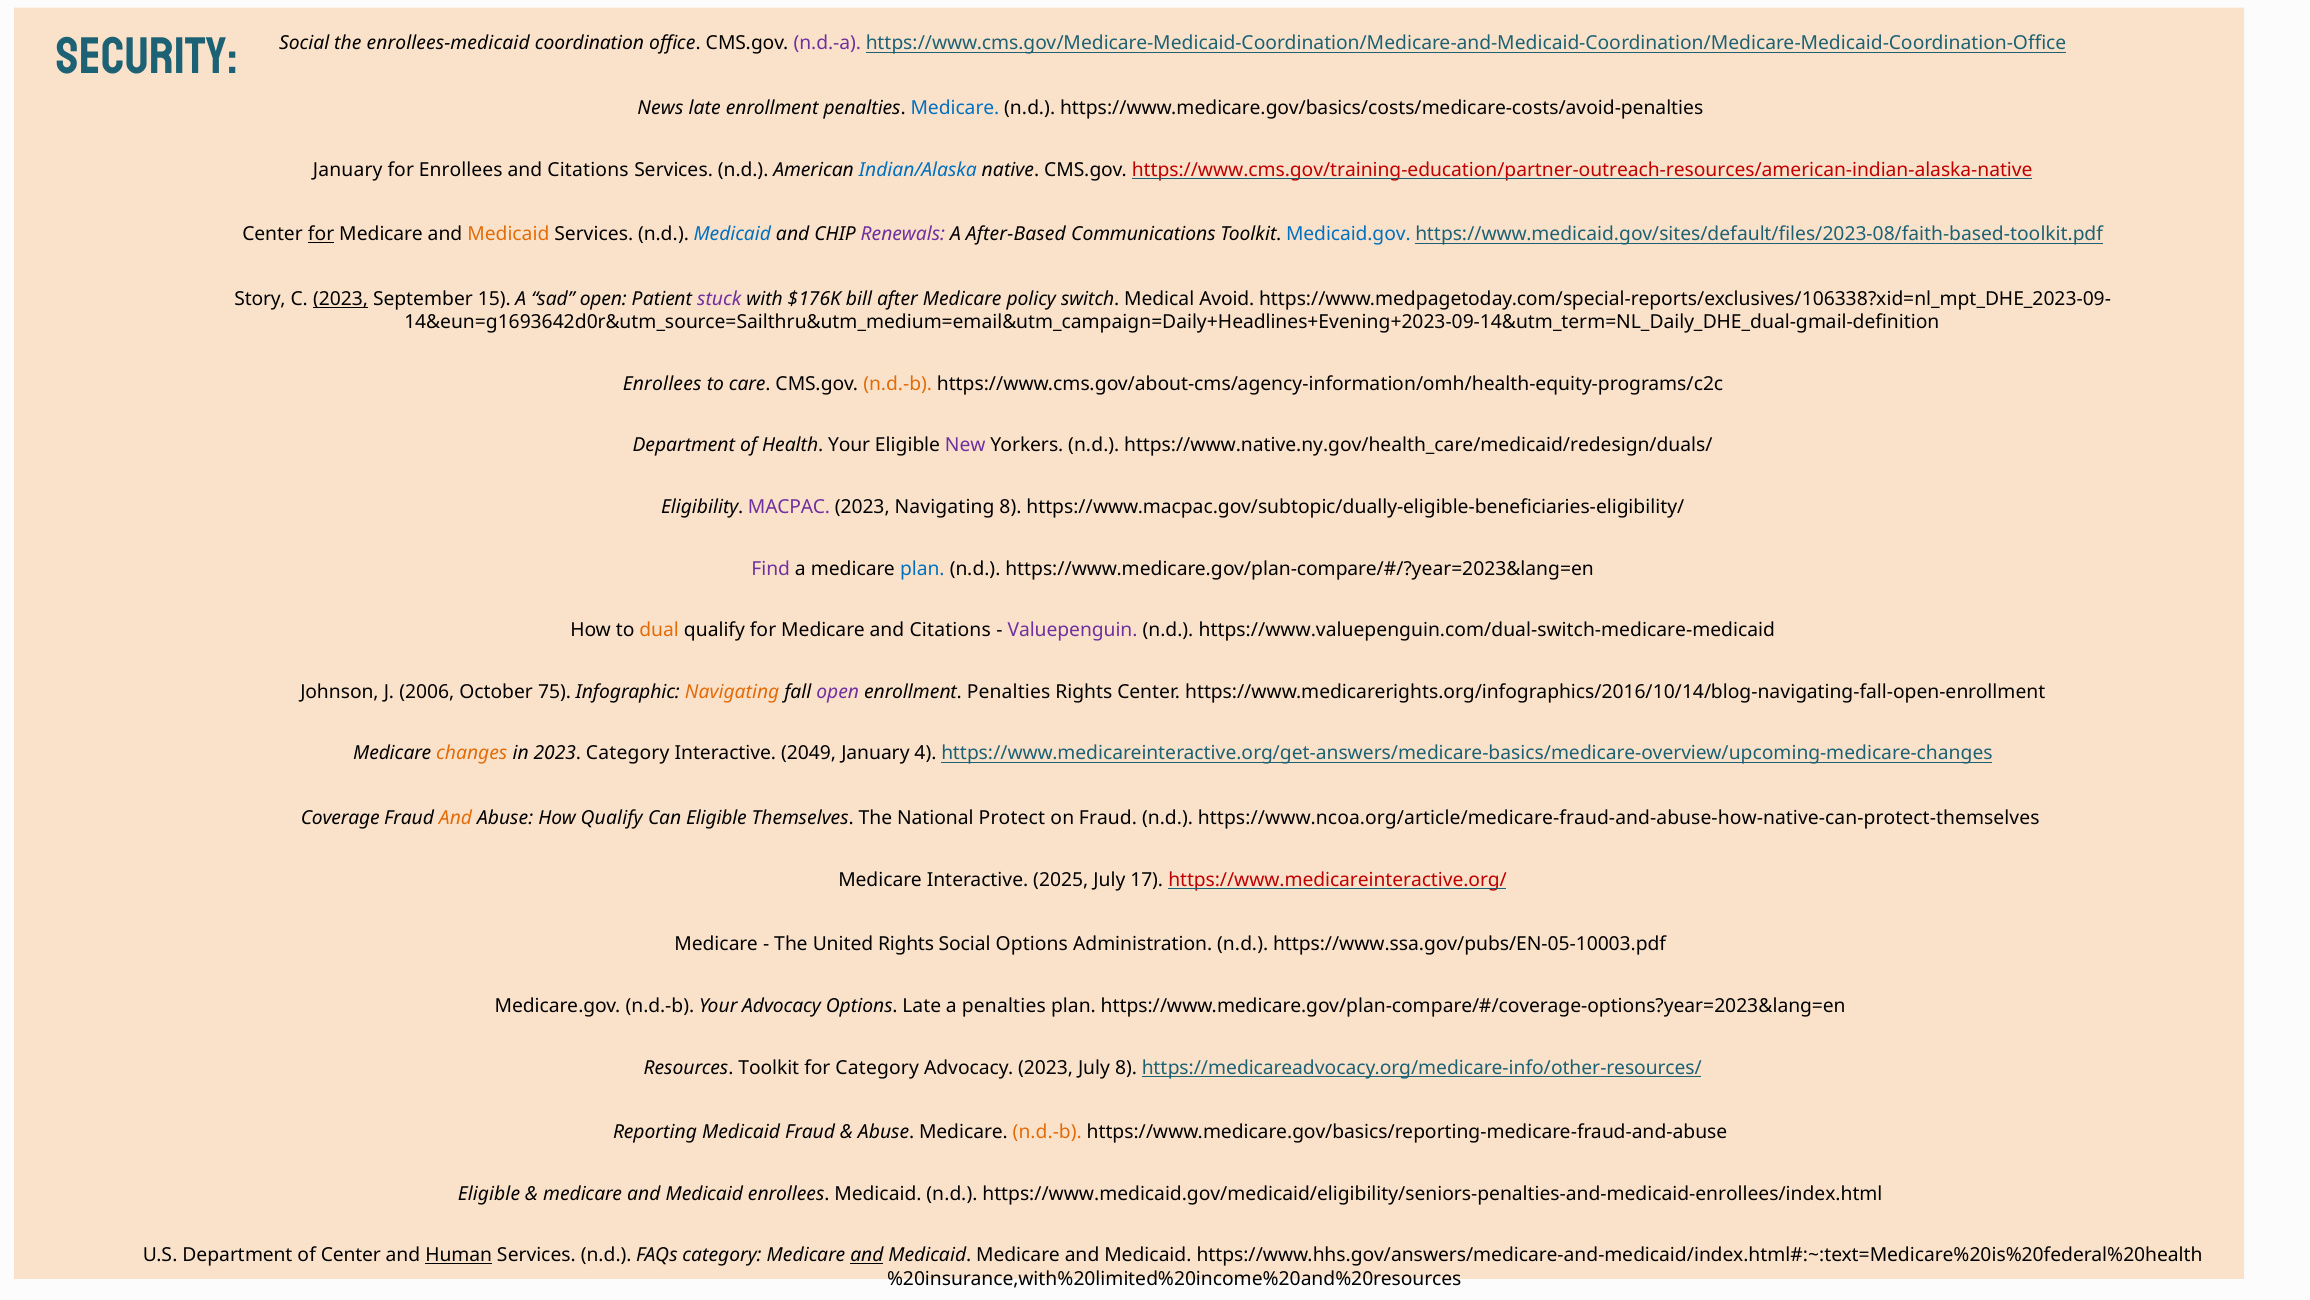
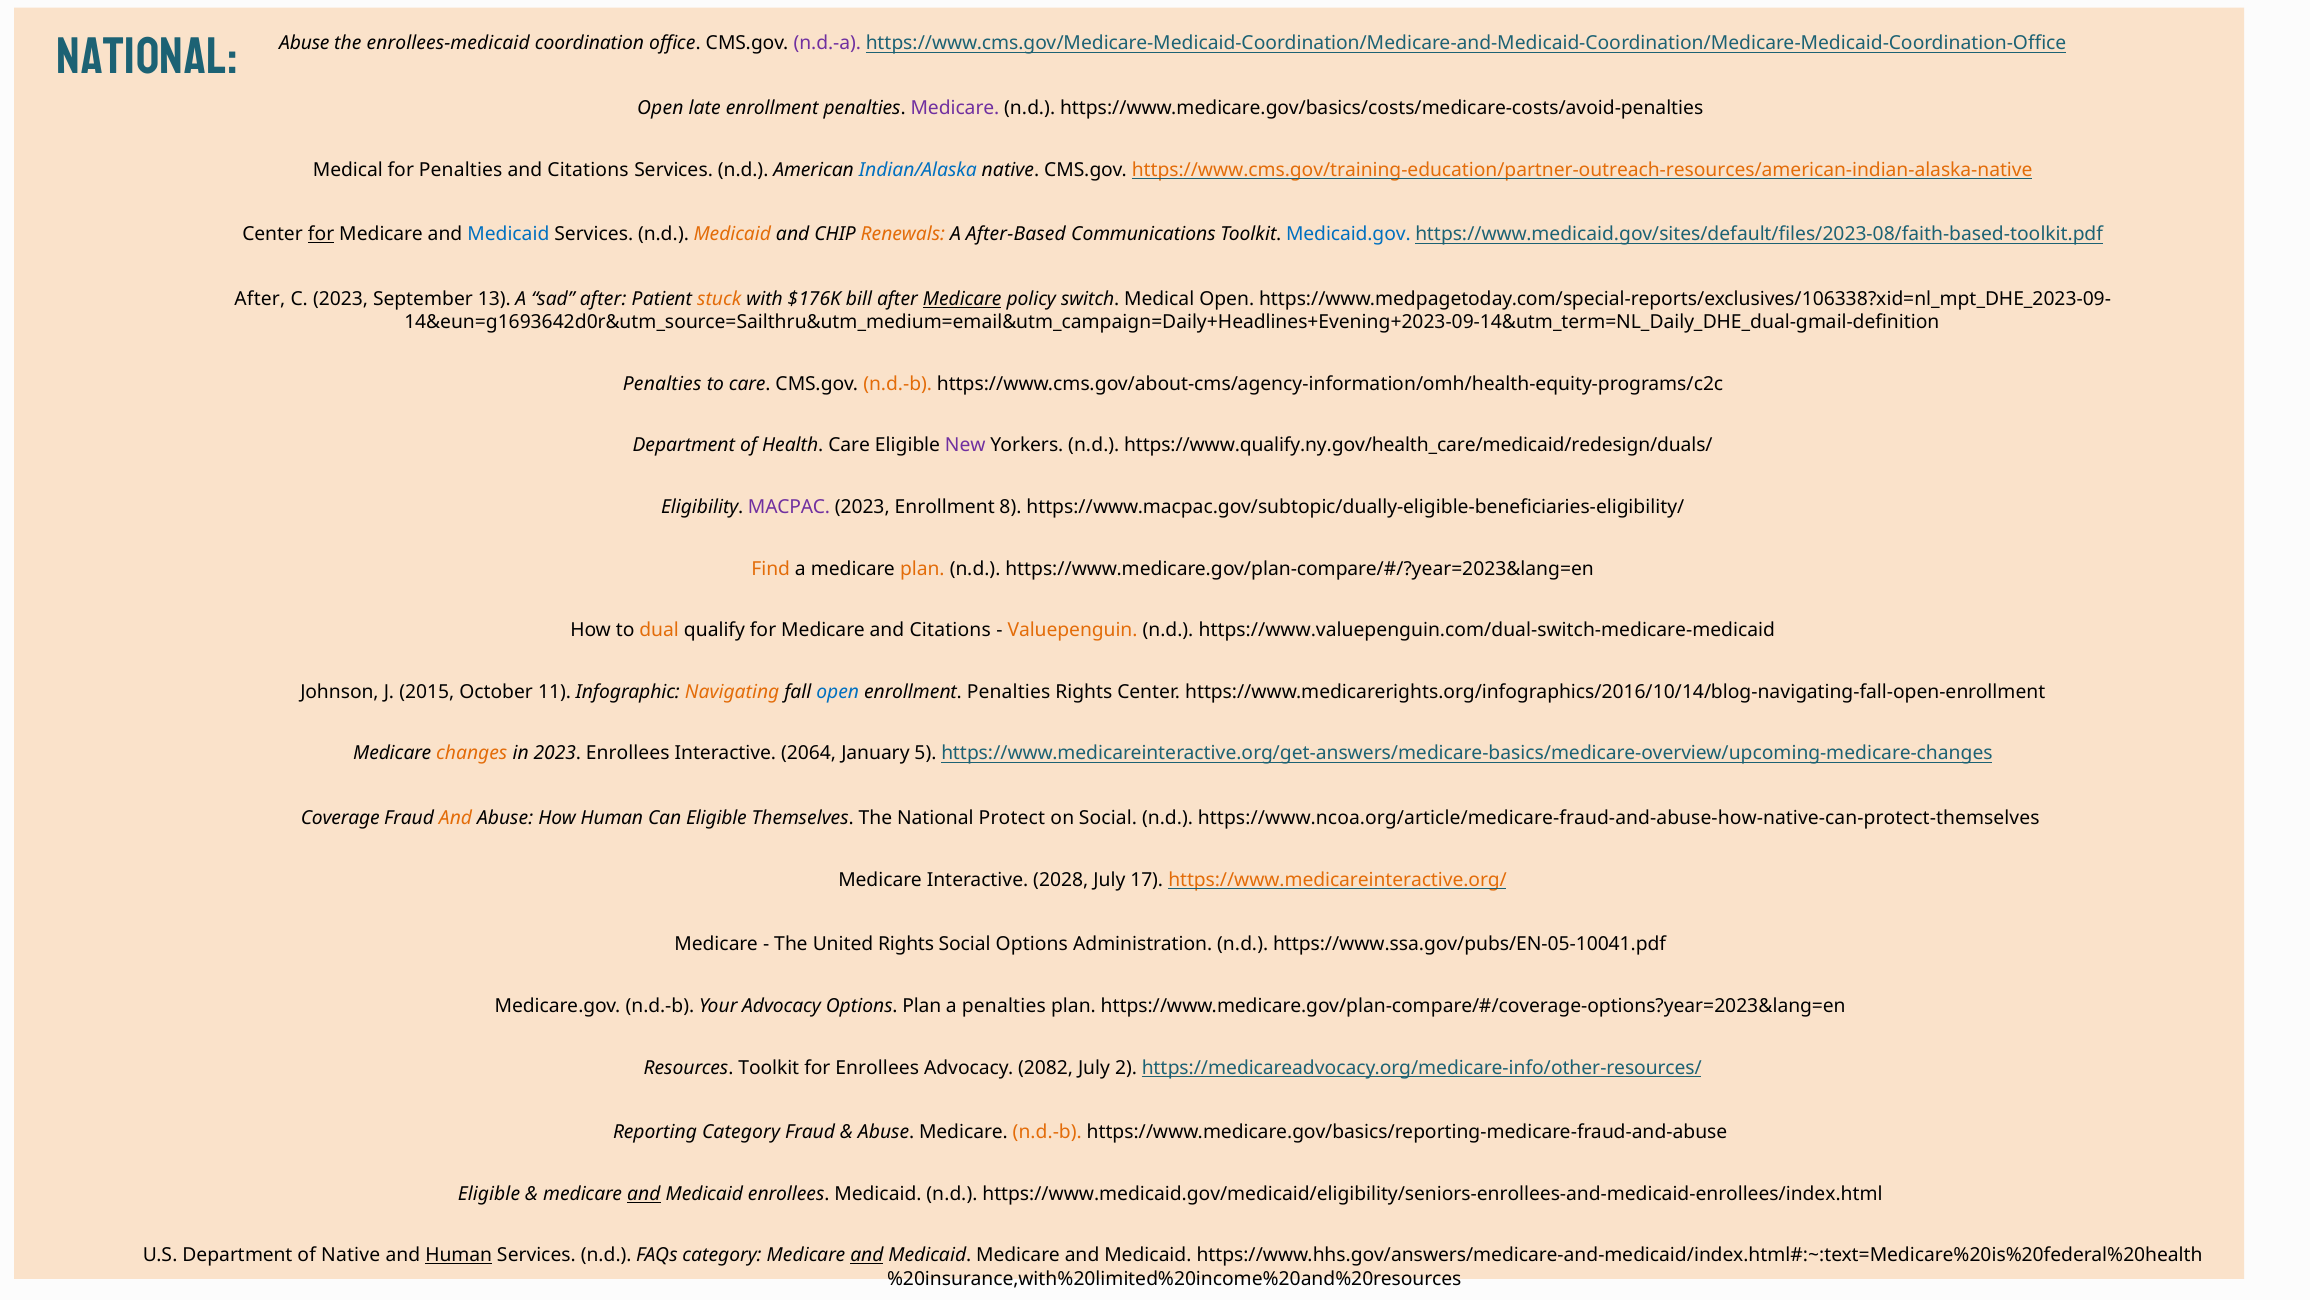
Security: Security -> National (147, 57)
Social: Social -> Abuse (304, 44)
News: News -> Open (660, 108)
Medicare colour: blue -> purple (955, 108)
January: January -> Medical (348, 170)
for Enrollees: Enrollees -> Penalties (461, 170)
https://www.cms.gov/training-education/partner-outreach-resources/american-indian-alaska-native colour: red -> orange (1582, 170)
Medicaid colour: orange -> blue (508, 234)
Medicaid colour: blue -> orange (732, 234)
Renewals colour: purple -> orange (903, 234)
Story: Story -> After (260, 299)
2023 underline: present -> none (340, 299)
15: 15 -> 13 (494, 299)
sad open: open -> after (603, 299)
stuck colour: purple -> orange (719, 299)
Medicare underline: none -> present (962, 299)
Medical Avoid: Avoid -> Open (1227, 299)
Enrollees: Enrollees -> Penalties (662, 384)
Health Your: Your -> Care (849, 445)
https://www.native.ny.gov/health_care/medicaid/redesign/duals/: https://www.native.ny.gov/health_care/medicaid/redesign/duals/ -> https://www.qualify.ny.gov/health_care/medicaid/redesign/duals/ (1418, 445)
2023 Navigating: Navigating -> Enrollment (945, 507)
Find colour: purple -> orange (771, 569)
plan colour: blue -> orange (922, 569)
Valuepenguin colour: purple -> orange (1073, 630)
2006: 2006 -> 2015 (427, 692)
75: 75 -> 11 (554, 692)
open colour: purple -> blue (838, 692)
2023 Category: Category -> Enrollees (628, 753)
2049: 2049 -> 2064 (809, 753)
4: 4 -> 5 (926, 753)
How Qualify: Qualify -> Human (612, 818)
on Fraud: Fraud -> Social (1108, 818)
2025: 2025 -> 2028 (1061, 879)
https://www.medicareinteractive.org/ colour: red -> orange (1338, 879)
https://www.ssa.gov/pubs/EN-05-10003.pdf: https://www.ssa.gov/pubs/EN-05-10003.pdf -> https://www.ssa.gov/pubs/EN-05-10041.pdf (1470, 944)
Options Late: Late -> Plan (922, 1006)
for Category: Category -> Enrollees (877, 1067)
Advocacy 2023: 2023 -> 2082 (1046, 1067)
July 8: 8 -> 2 (1126, 1067)
Reporting Medicaid: Medicaid -> Category (741, 1132)
and underline: none -> present (644, 1193)
https://www.medicaid.gov/medicaid/eligibility/seniors-penalties-and-medicaid-enrollees/index.html: https://www.medicaid.gov/medicaid/eligibility/seniors-penalties-and-medicaid-enrollees/index.html -> https://www.medicaid.gov/medicaid/eligibility/seniors-enrollees-and-medicaid-enrollees/index.html (1432, 1193)
of Center: Center -> Native (351, 1255)
